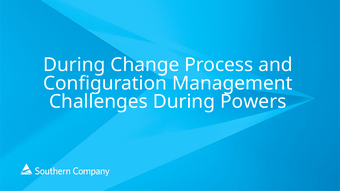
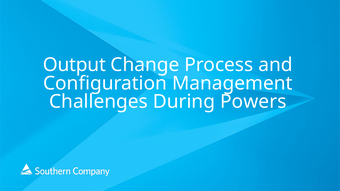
During: During -> Output (74, 65)
